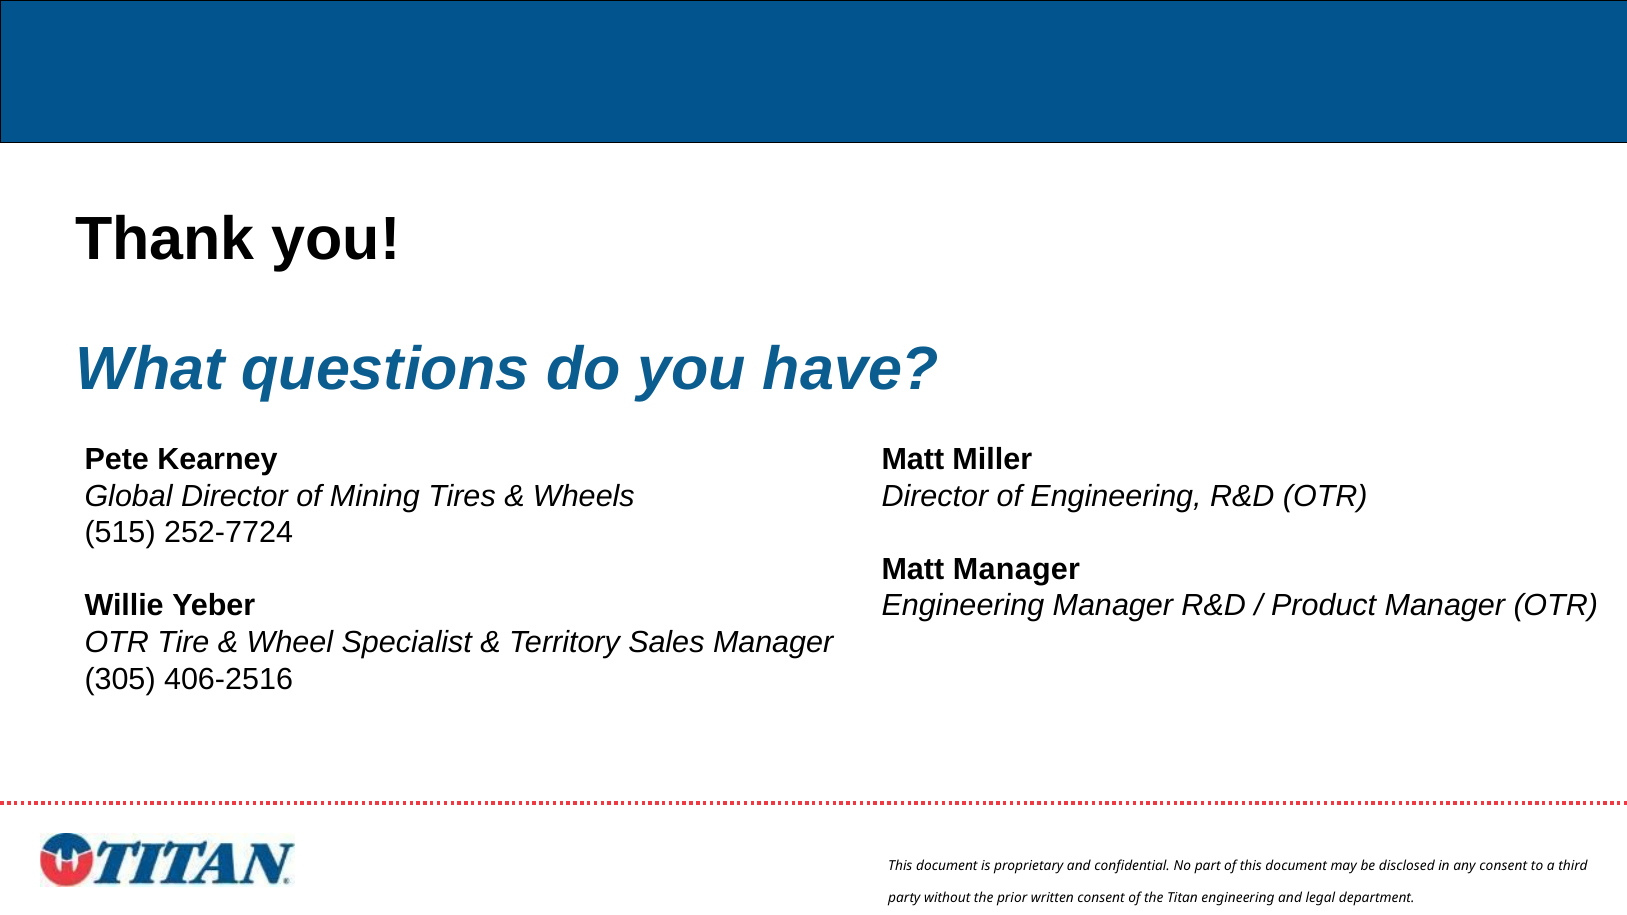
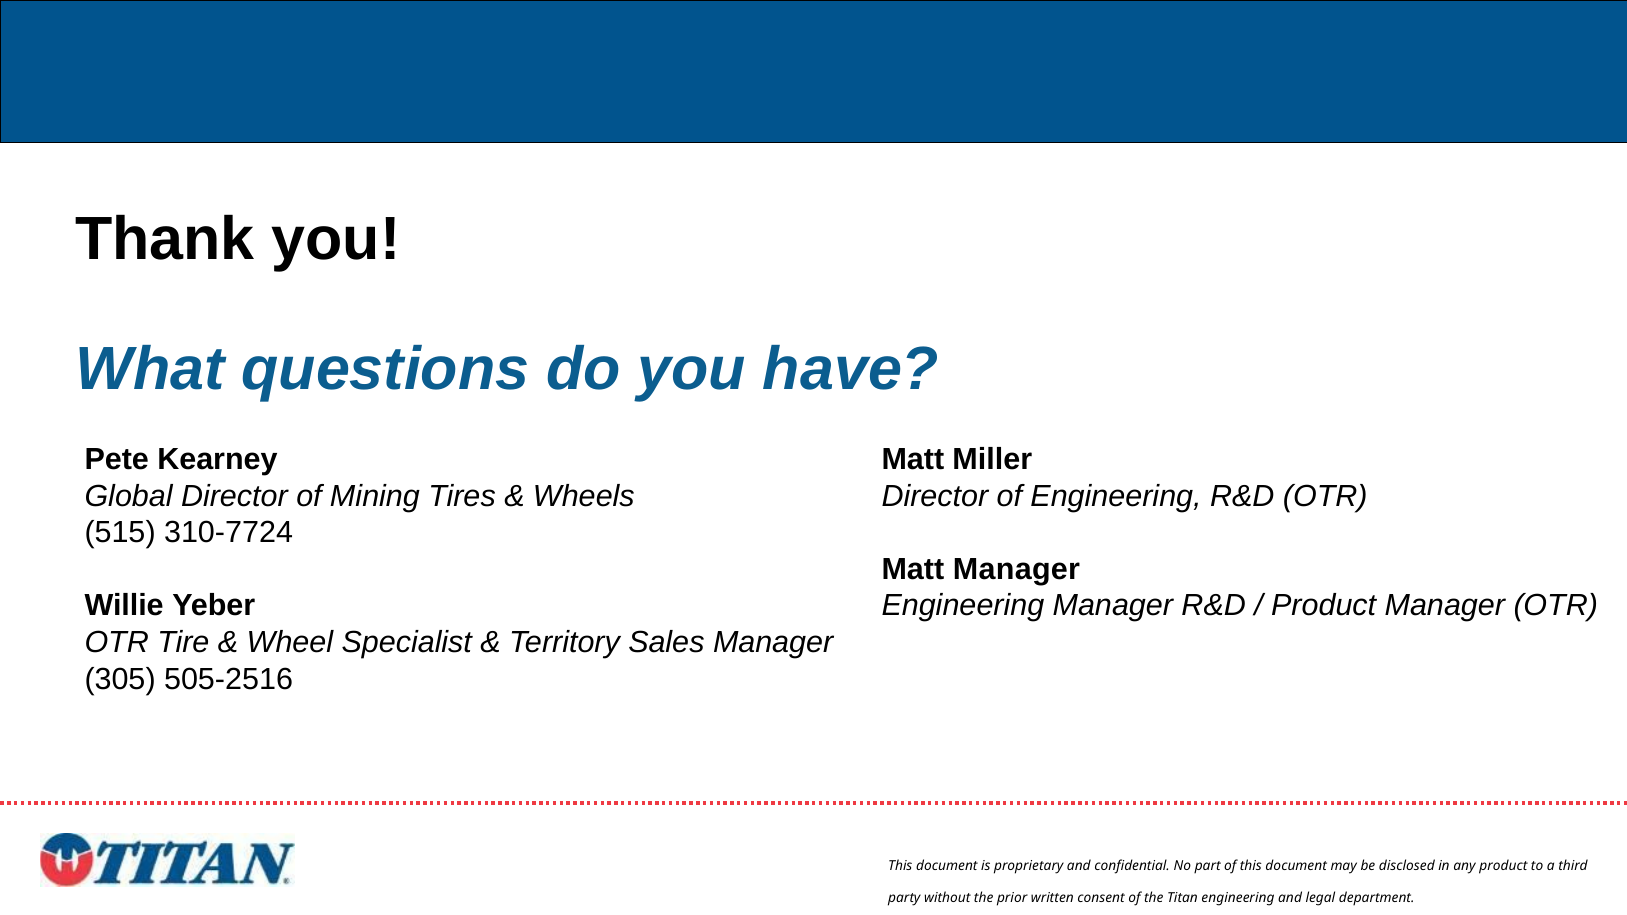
252-7724: 252-7724 -> 310-7724 (229, 533)
406-2516: 406-2516 -> 505-2516 (229, 679)
any consent: consent -> product (1503, 866)
